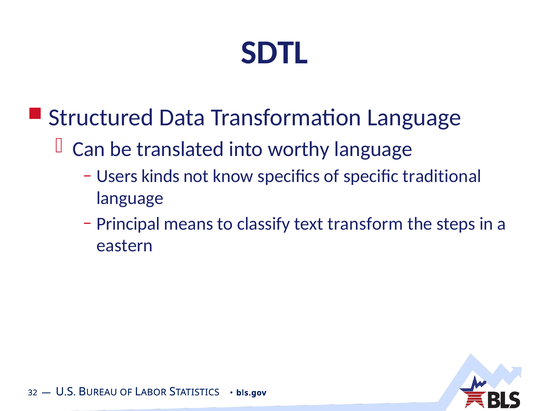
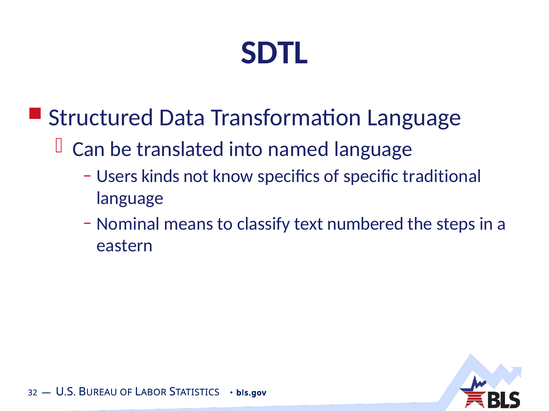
worthy: worthy -> named (298, 149)
Principal: Principal -> Nominal (128, 224)
transform: transform -> numbered (365, 224)
